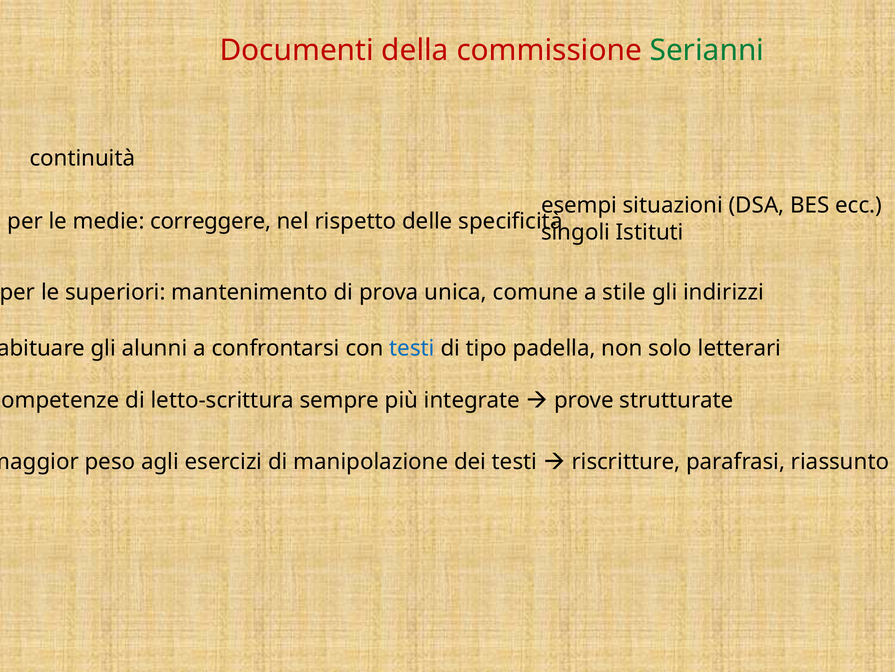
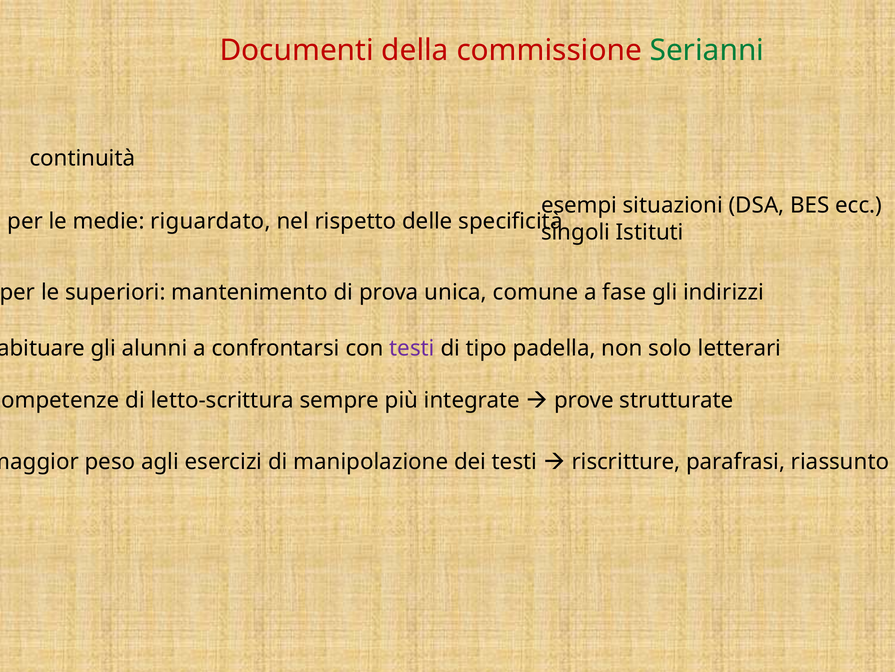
correggere: correggere -> riguardato (211, 221)
stile: stile -> fase (624, 292)
testi colour: blue -> purple (412, 348)
